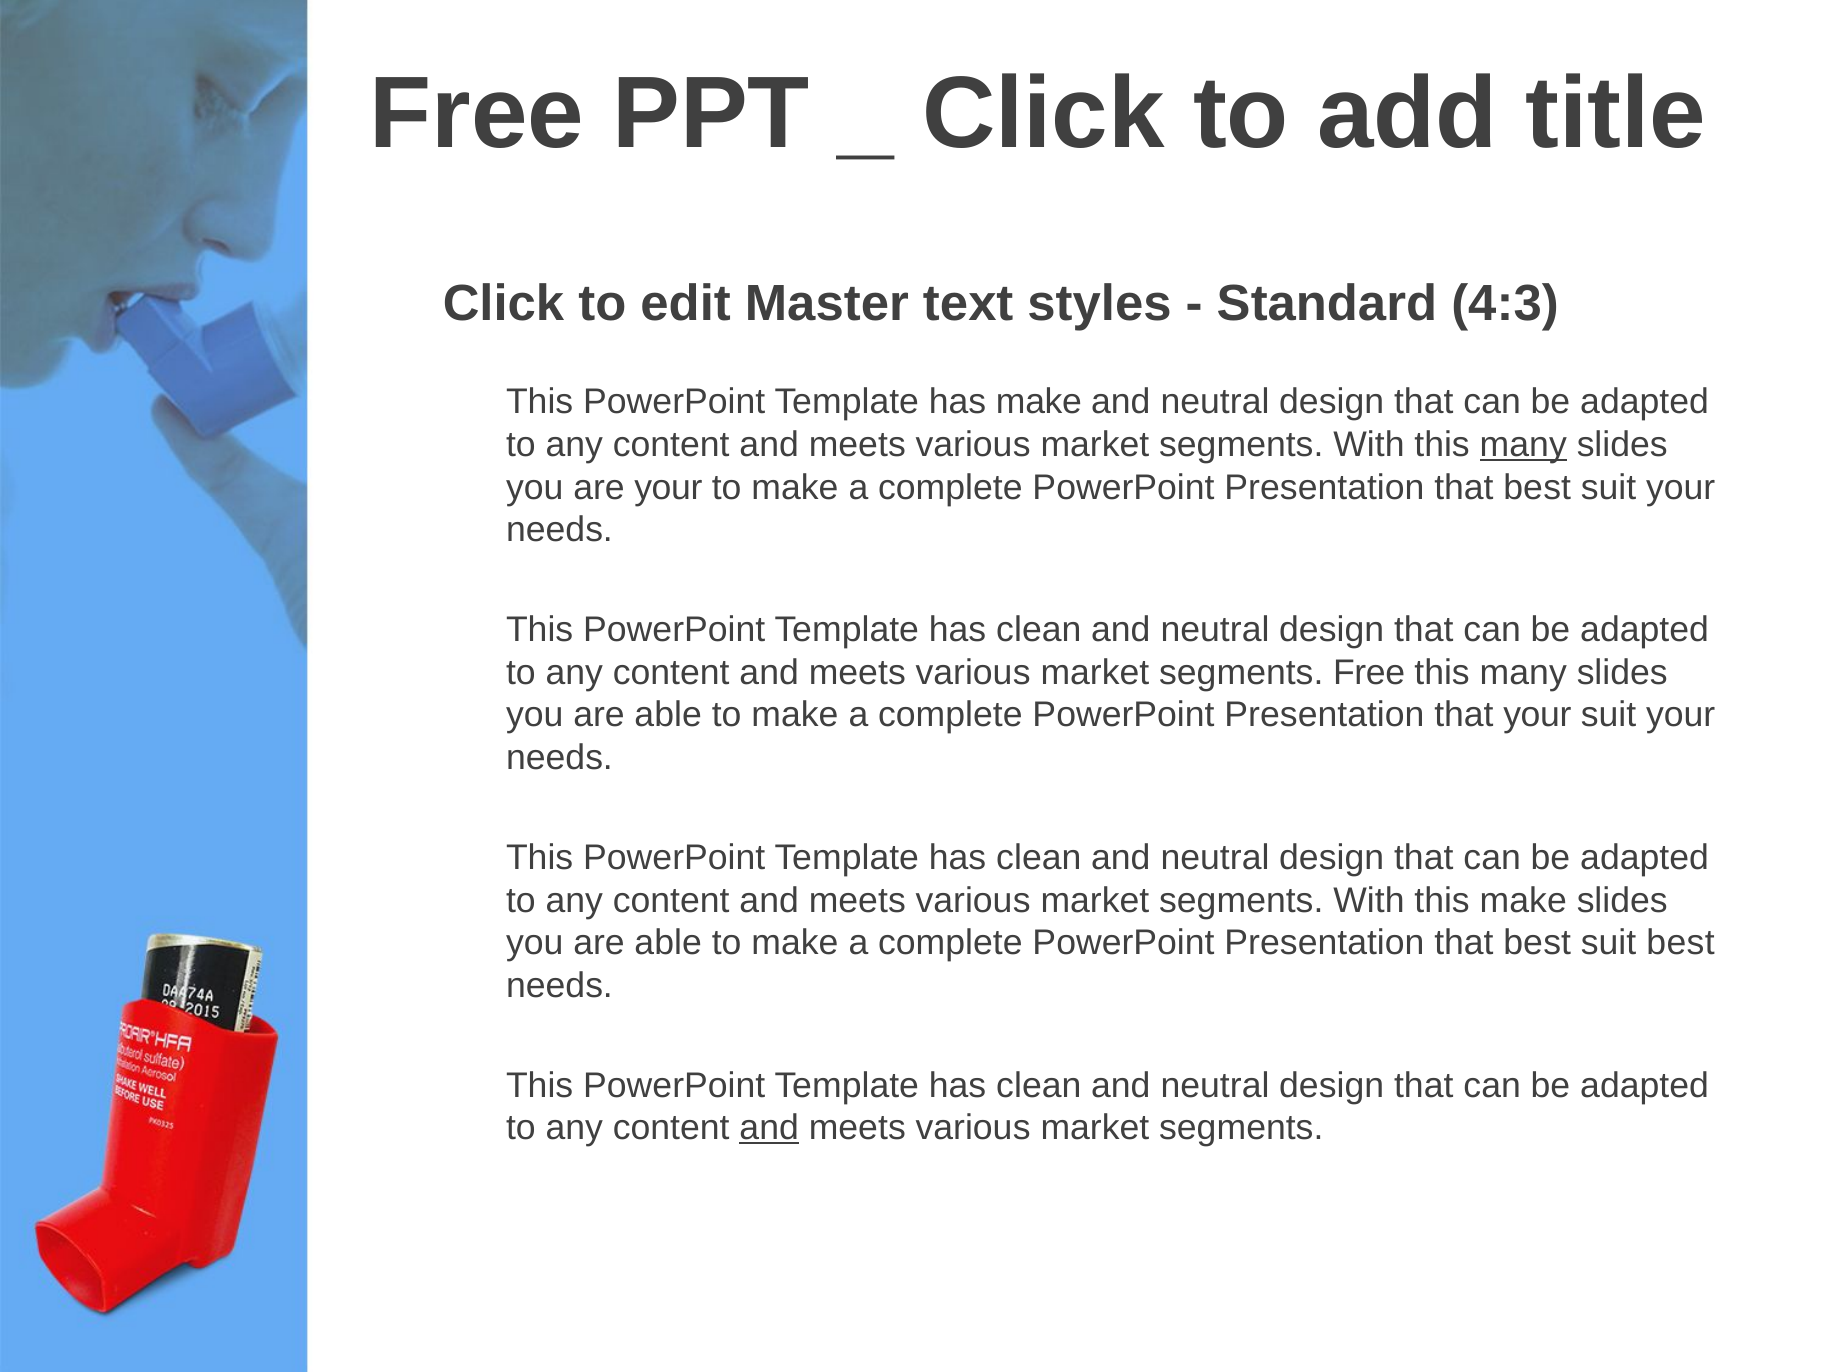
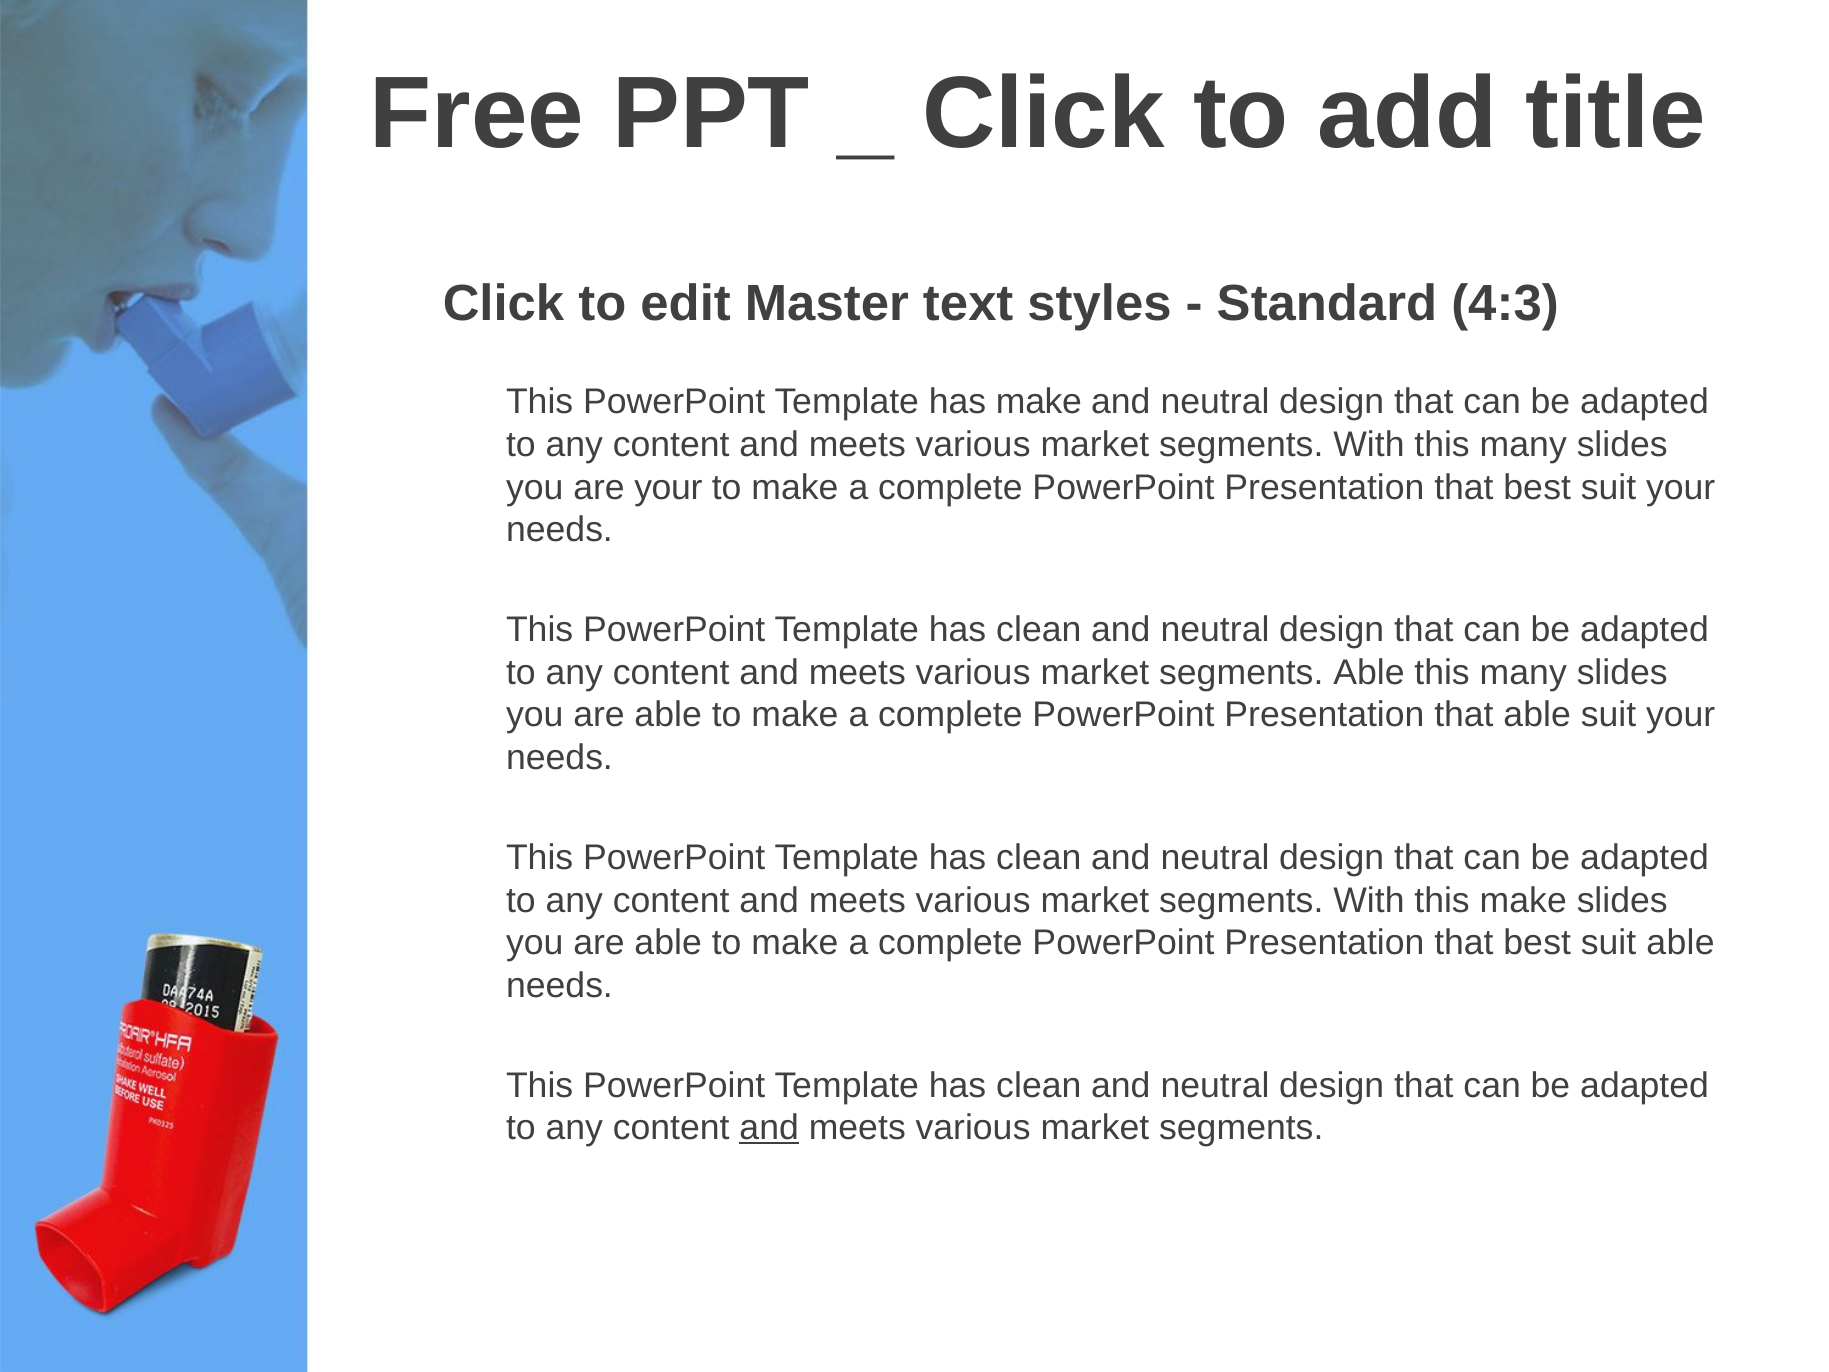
many underline: present -> none (1523, 445)
segments Free: Free -> Able (1369, 672)
that your: your -> able (1537, 715)
suit best: best -> able (1681, 943)
